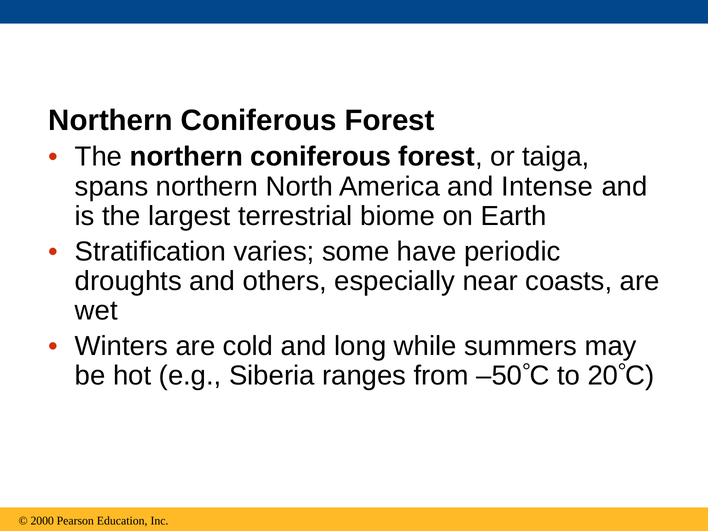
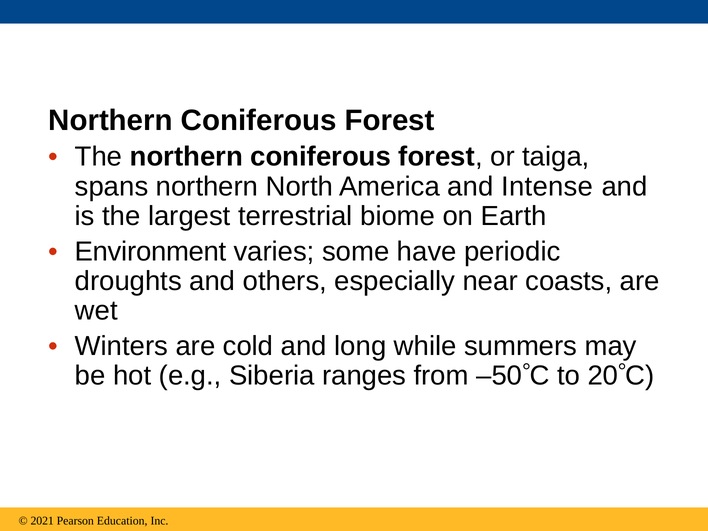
Stratification: Stratification -> Environment (151, 251)
2000: 2000 -> 2021 (42, 521)
